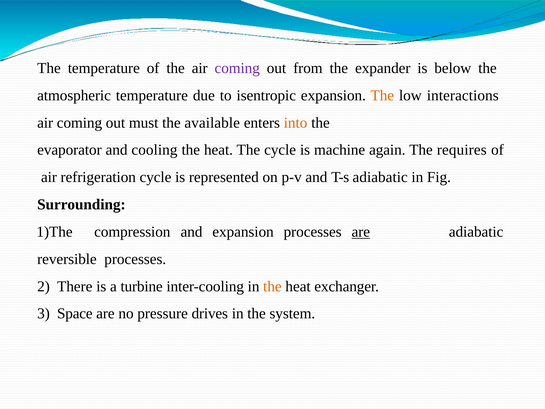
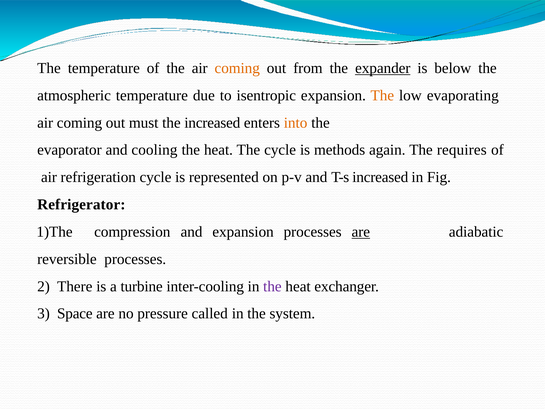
coming colour: purple -> orange (237, 68)
expander underline: none -> present (383, 68)
interactions: interactions -> evaporating (463, 95)
the available: available -> increased (212, 123)
machine: machine -> methods (340, 150)
T-s adiabatic: adiabatic -> increased (380, 177)
Surrounding: Surrounding -> Refrigerator (81, 204)
the colour: orange -> purple (272, 286)
drives: drives -> called (210, 313)
